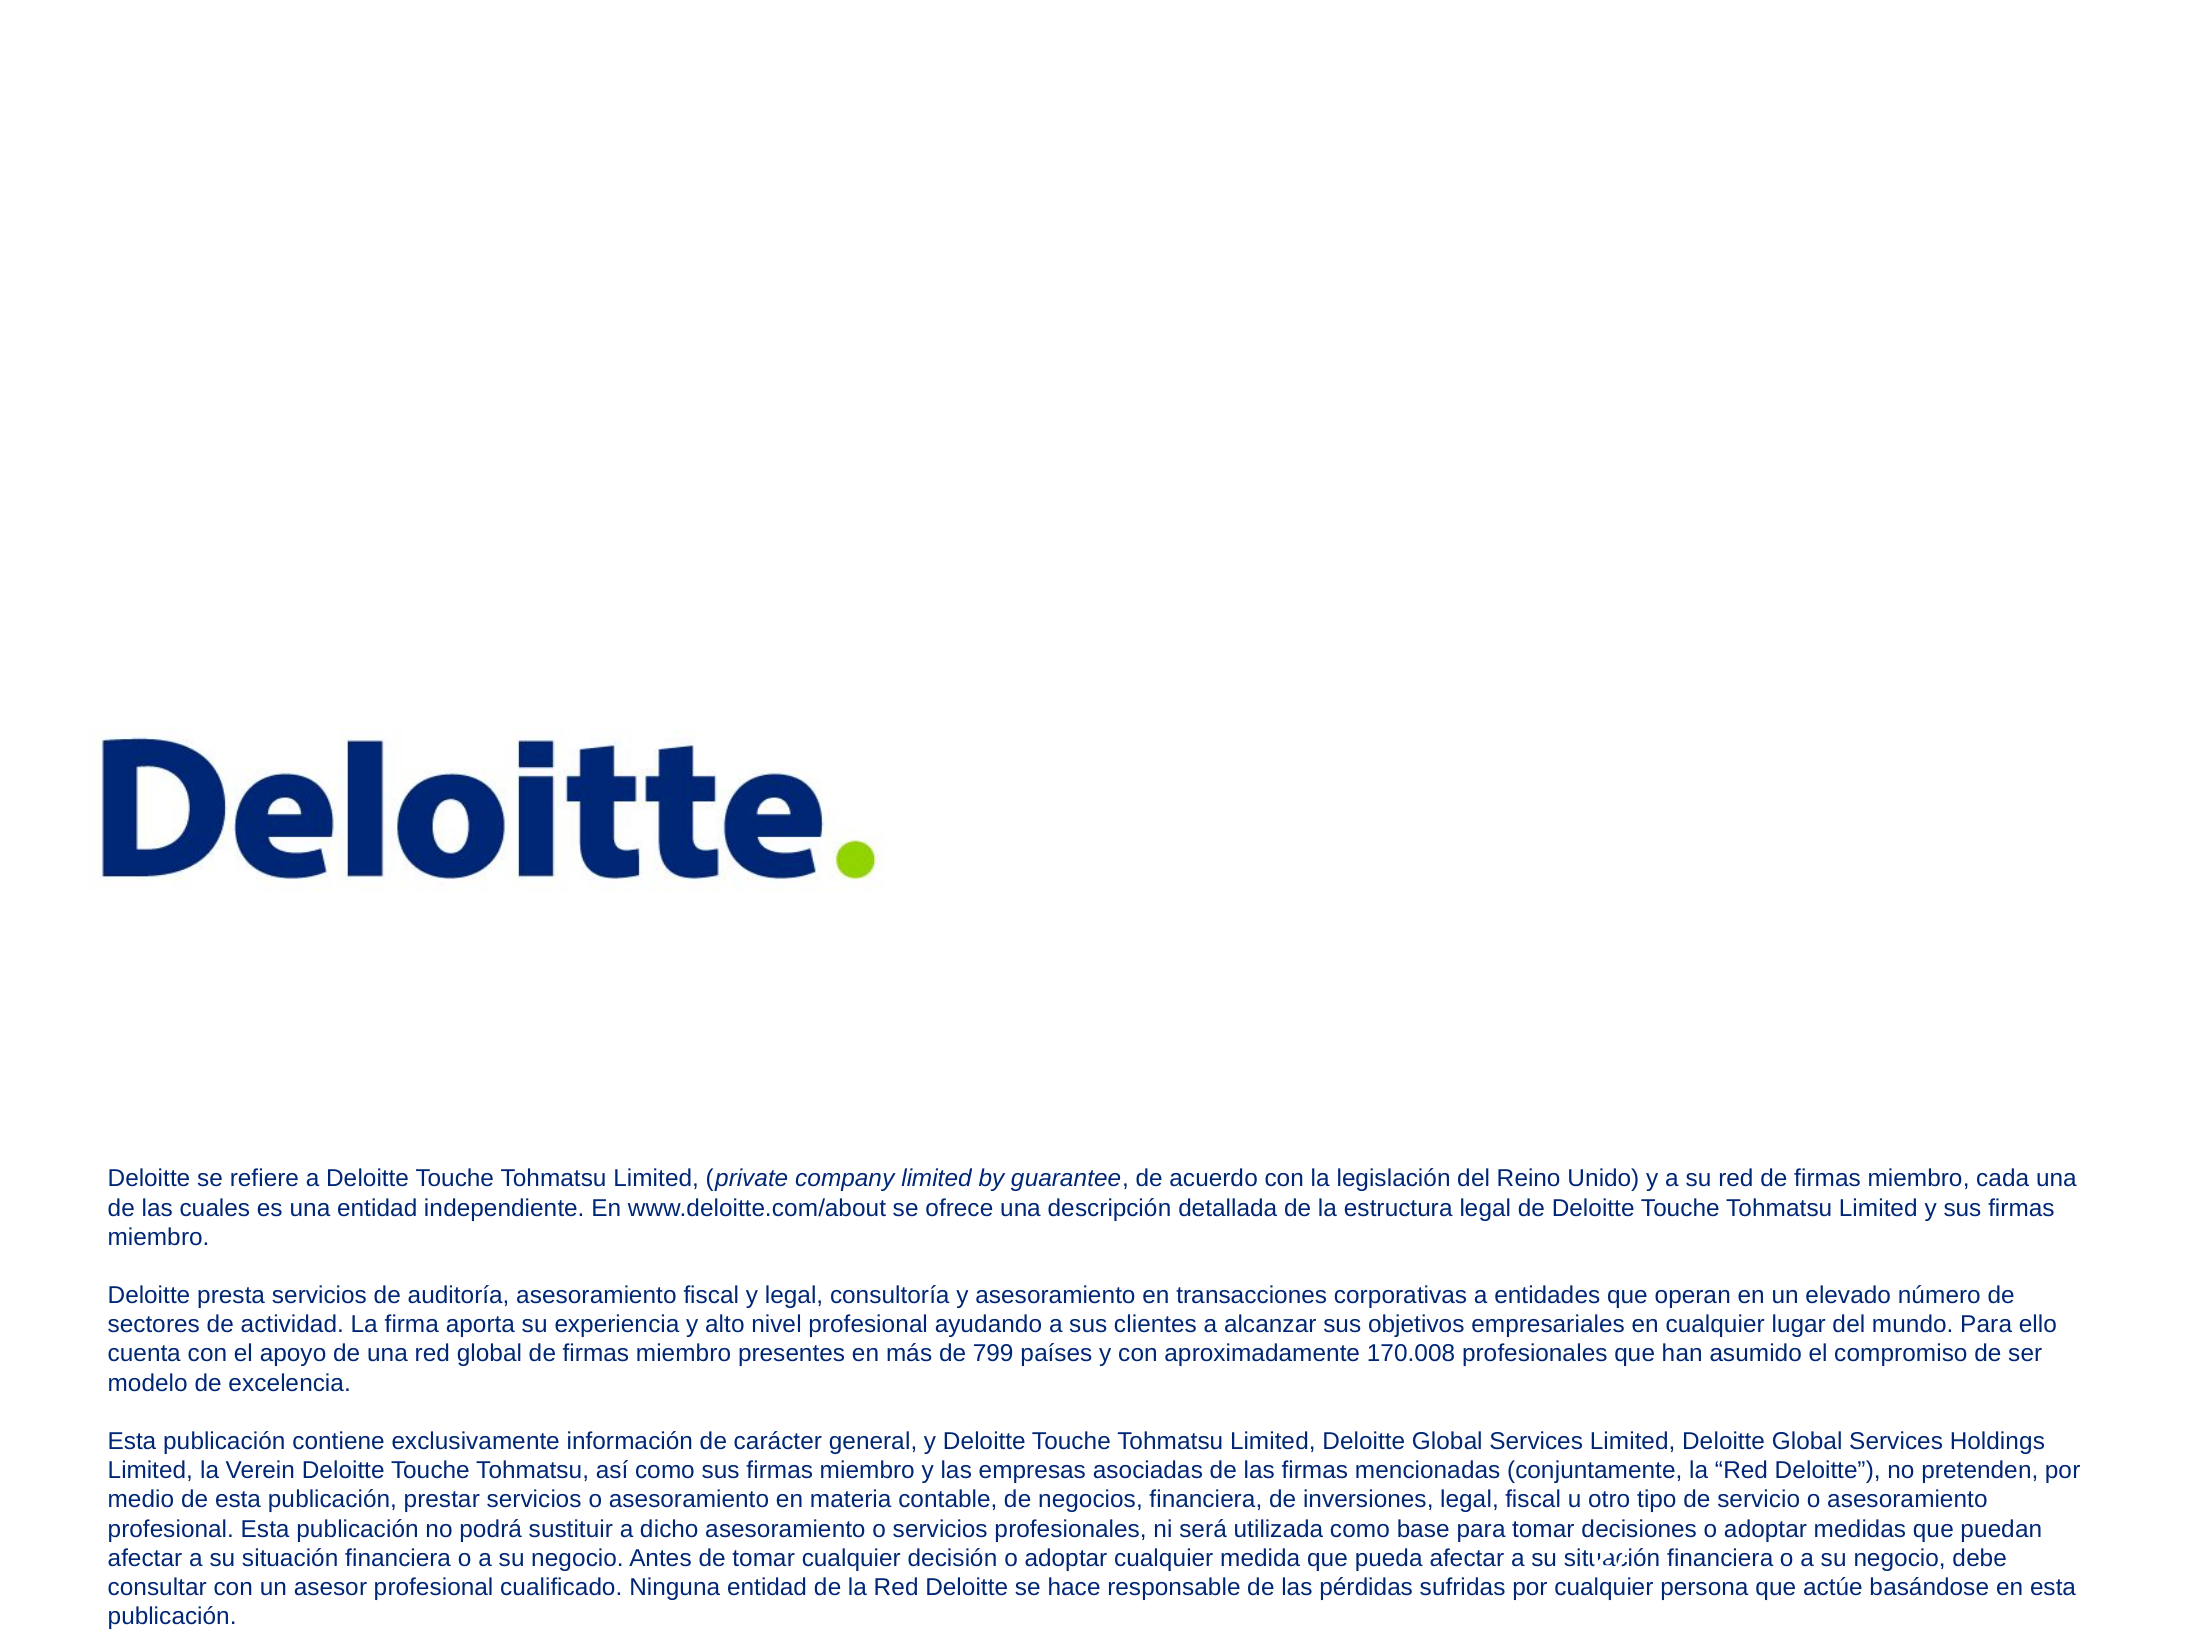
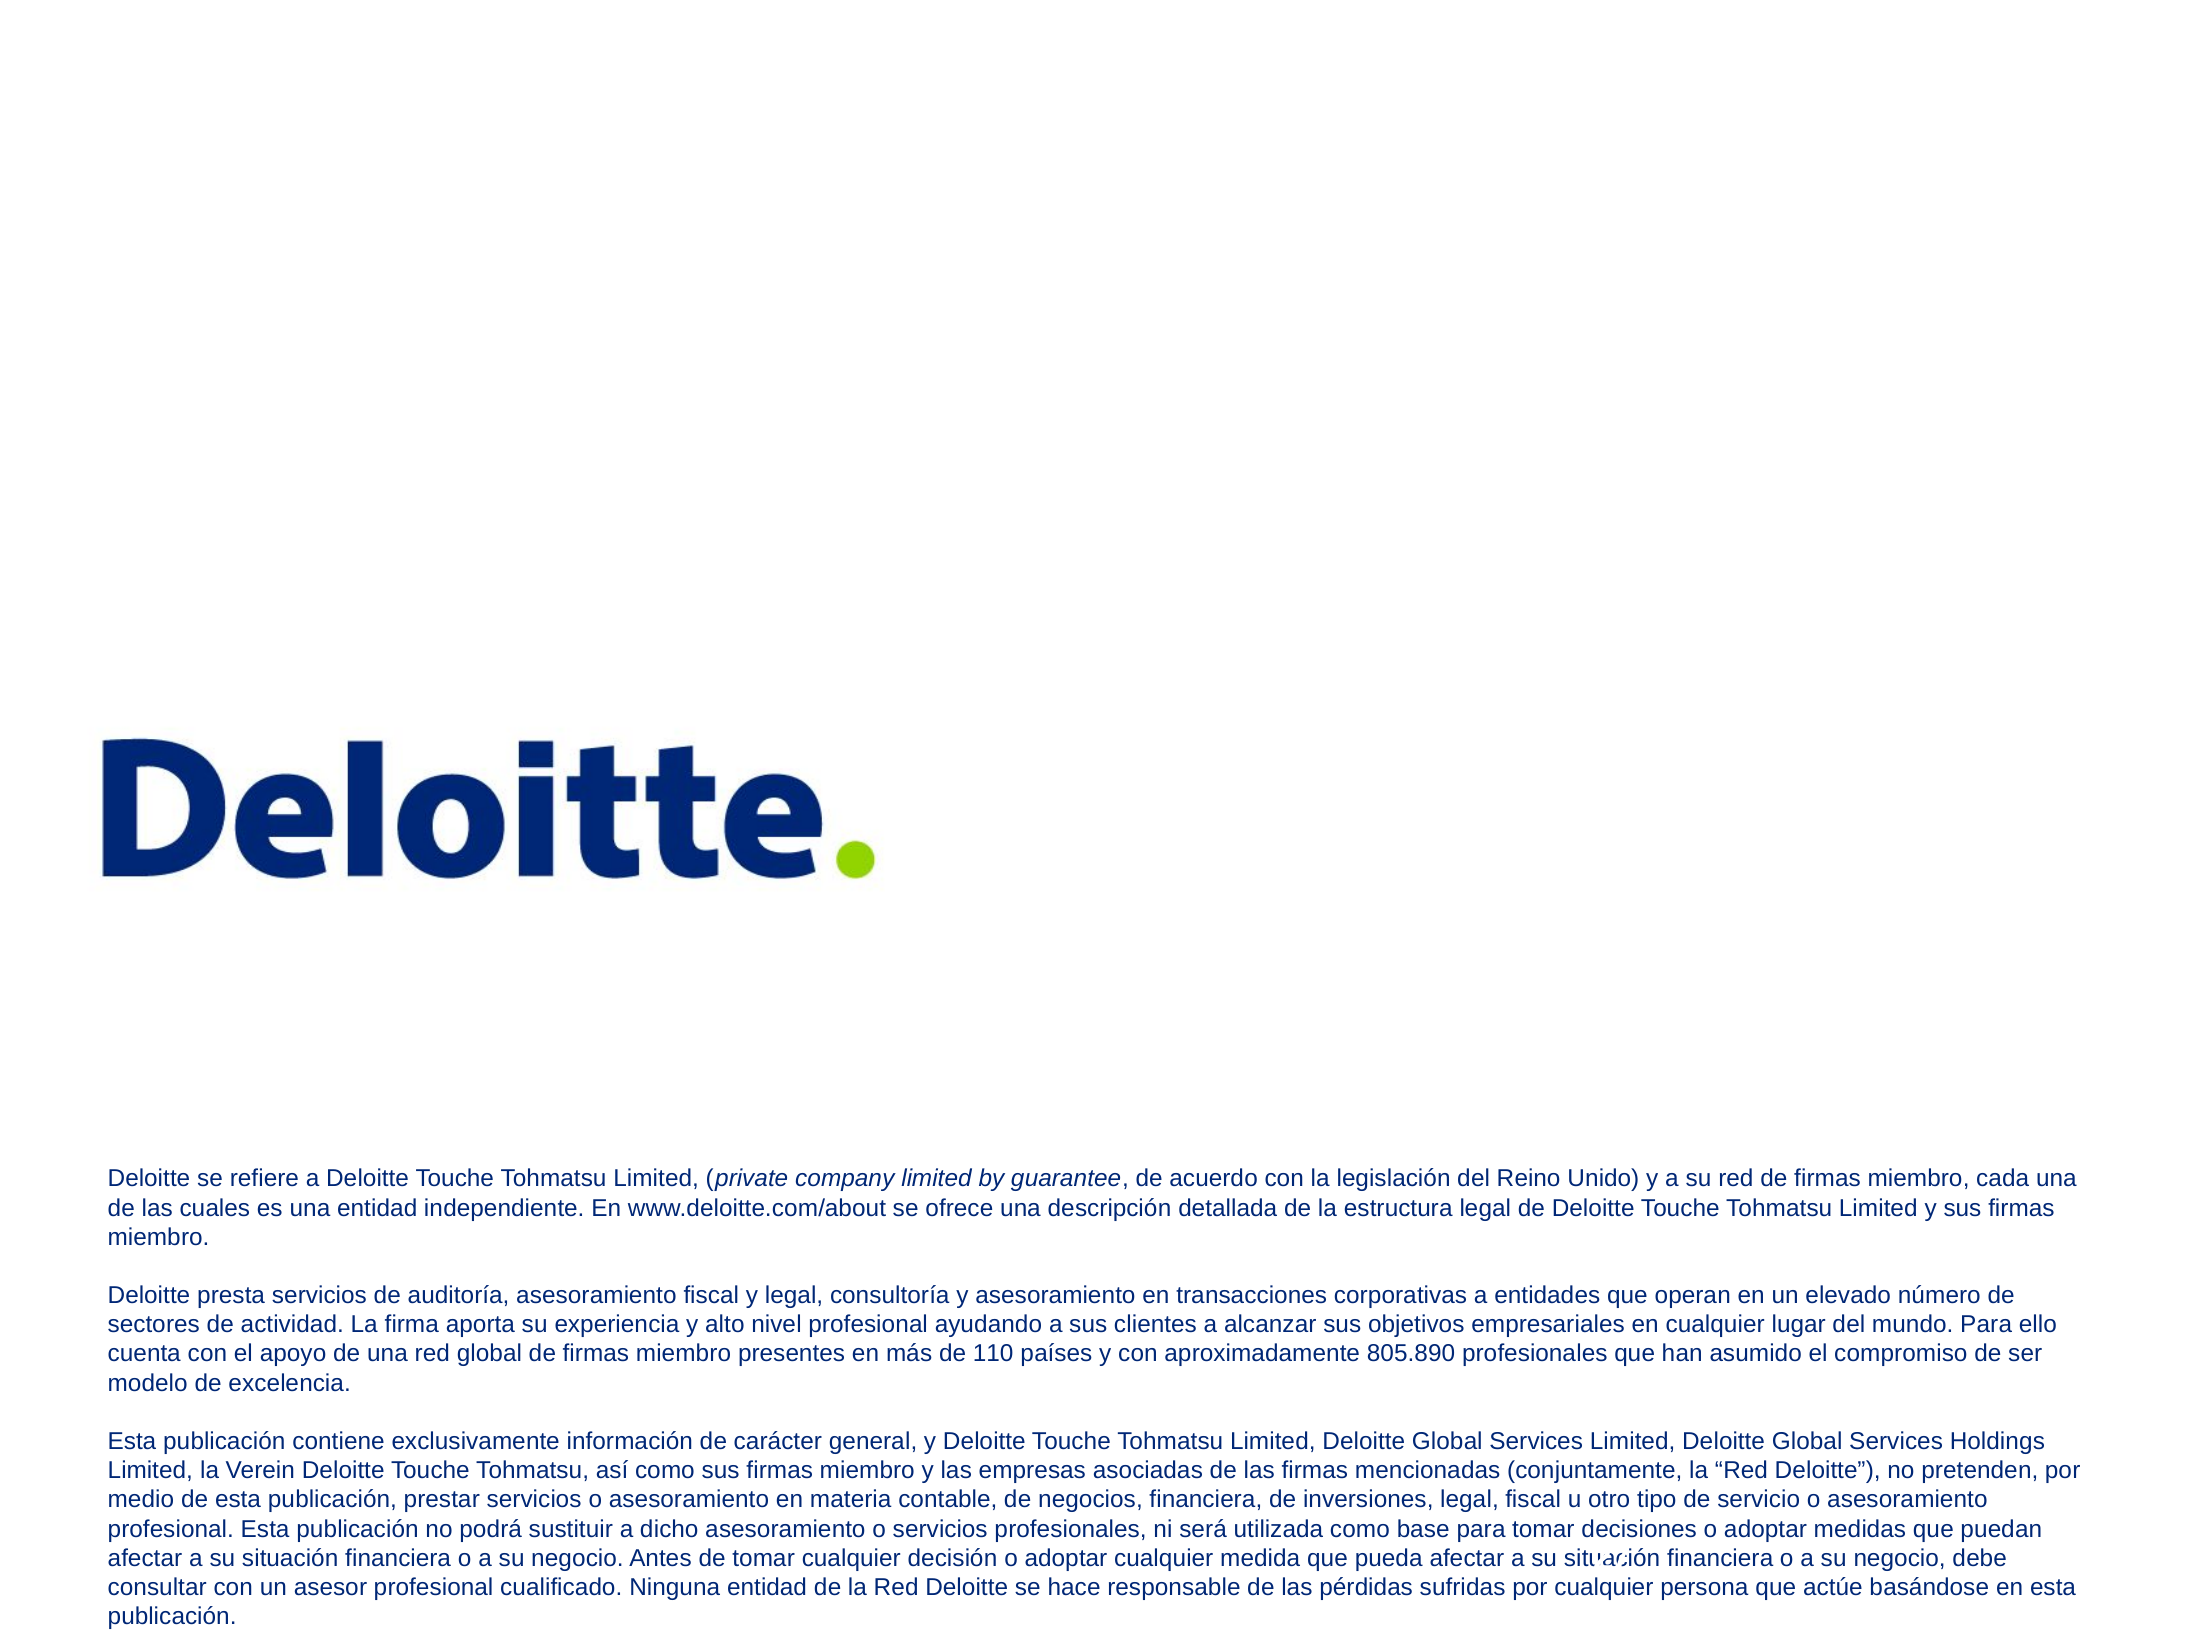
799: 799 -> 110 (993, 1354)
170.008: 170.008 -> 805.890 (1411, 1354)
